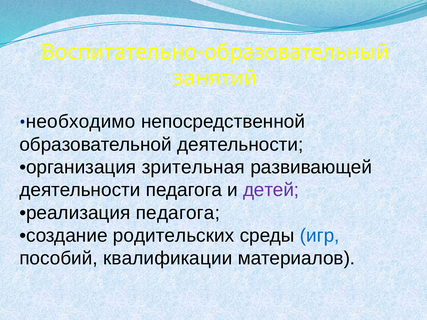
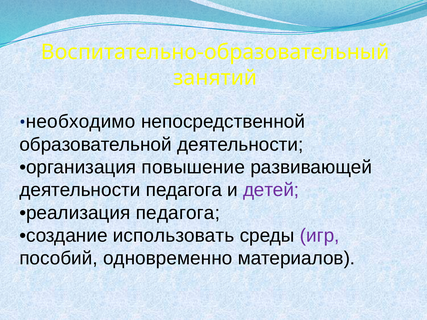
зрительная: зрительная -> повышение (193, 167)
родительских: родительских -> использовать (174, 236)
игр colour: blue -> purple (320, 236)
квалификации: квалификации -> одновременно (168, 258)
